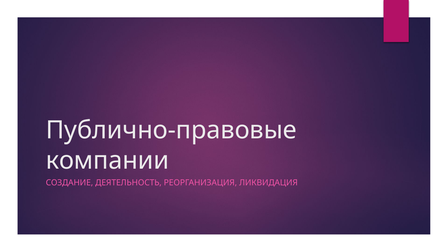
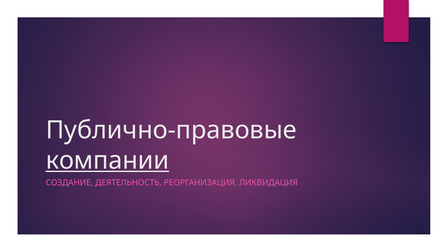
компании underline: none -> present (107, 161)
